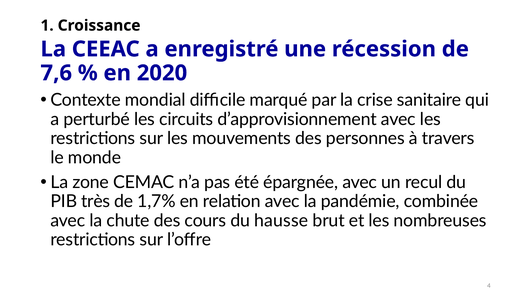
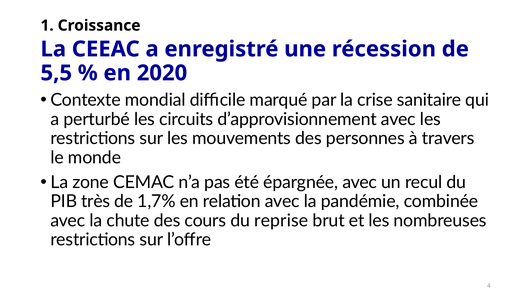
7,6: 7,6 -> 5,5 (56, 73)
hausse: hausse -> reprise (281, 220)
